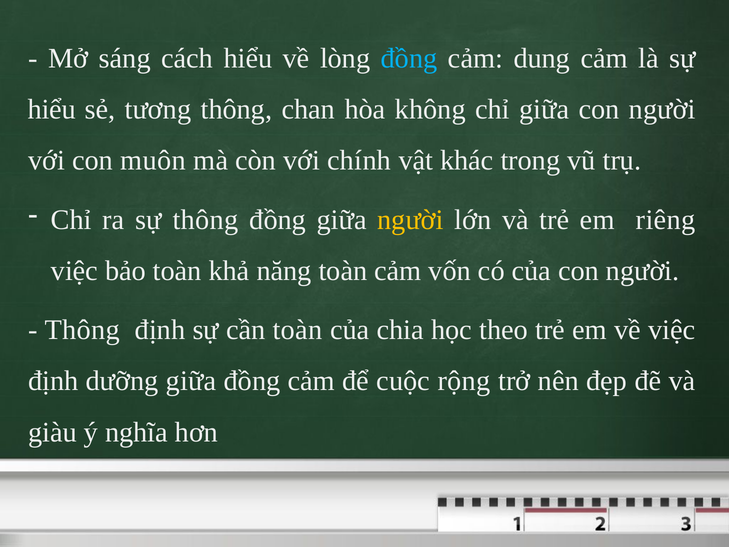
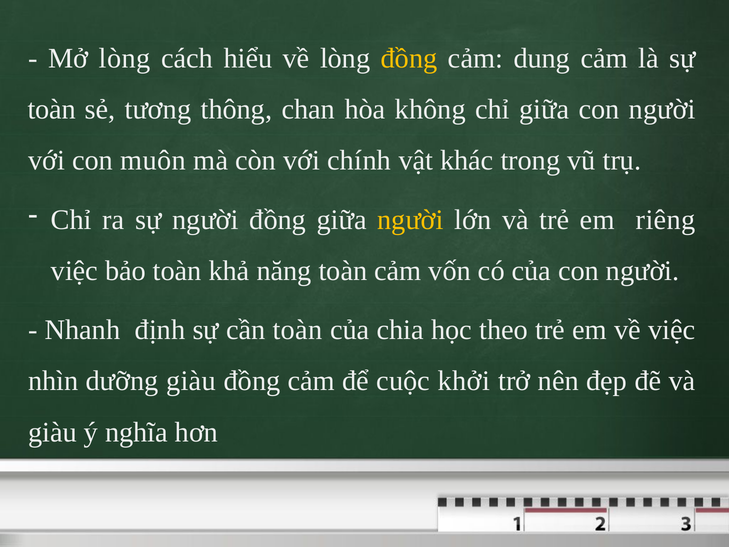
Mở sáng: sáng -> lòng (125, 58)
đồng colour: light blue -> yellow (409, 58)
hiểu: hiểu -> toàn (52, 109)
sự thông: thông -> người (206, 220)
Thông: Thông -> Nhanh (83, 330)
định: định -> nhìn (53, 381)
dưỡng giữa: giữa -> giàu (191, 381)
rộng: rộng -> khởi (464, 381)
